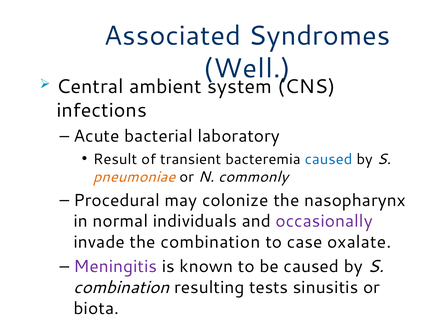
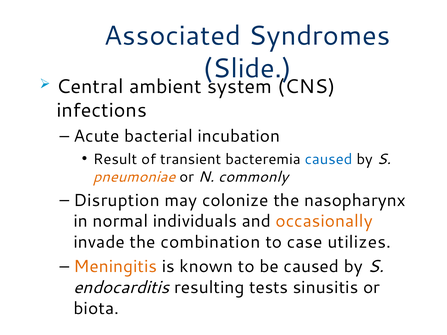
Well: Well -> Slide (247, 69)
laboratory: laboratory -> incubation (239, 136)
Procedural: Procedural -> Disruption (117, 200)
occasionally colour: purple -> orange (324, 221)
oxalate: oxalate -> utilizes (359, 242)
Meningitis colour: purple -> orange (115, 267)
combination: combination -> endocarditis (121, 288)
